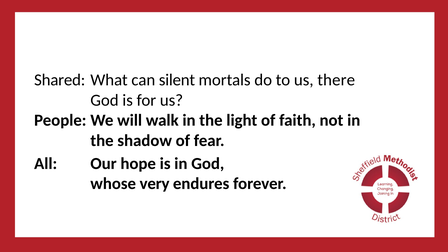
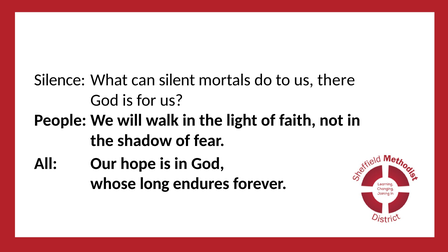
Shared: Shared -> Silence (60, 80)
very: very -> long (155, 184)
